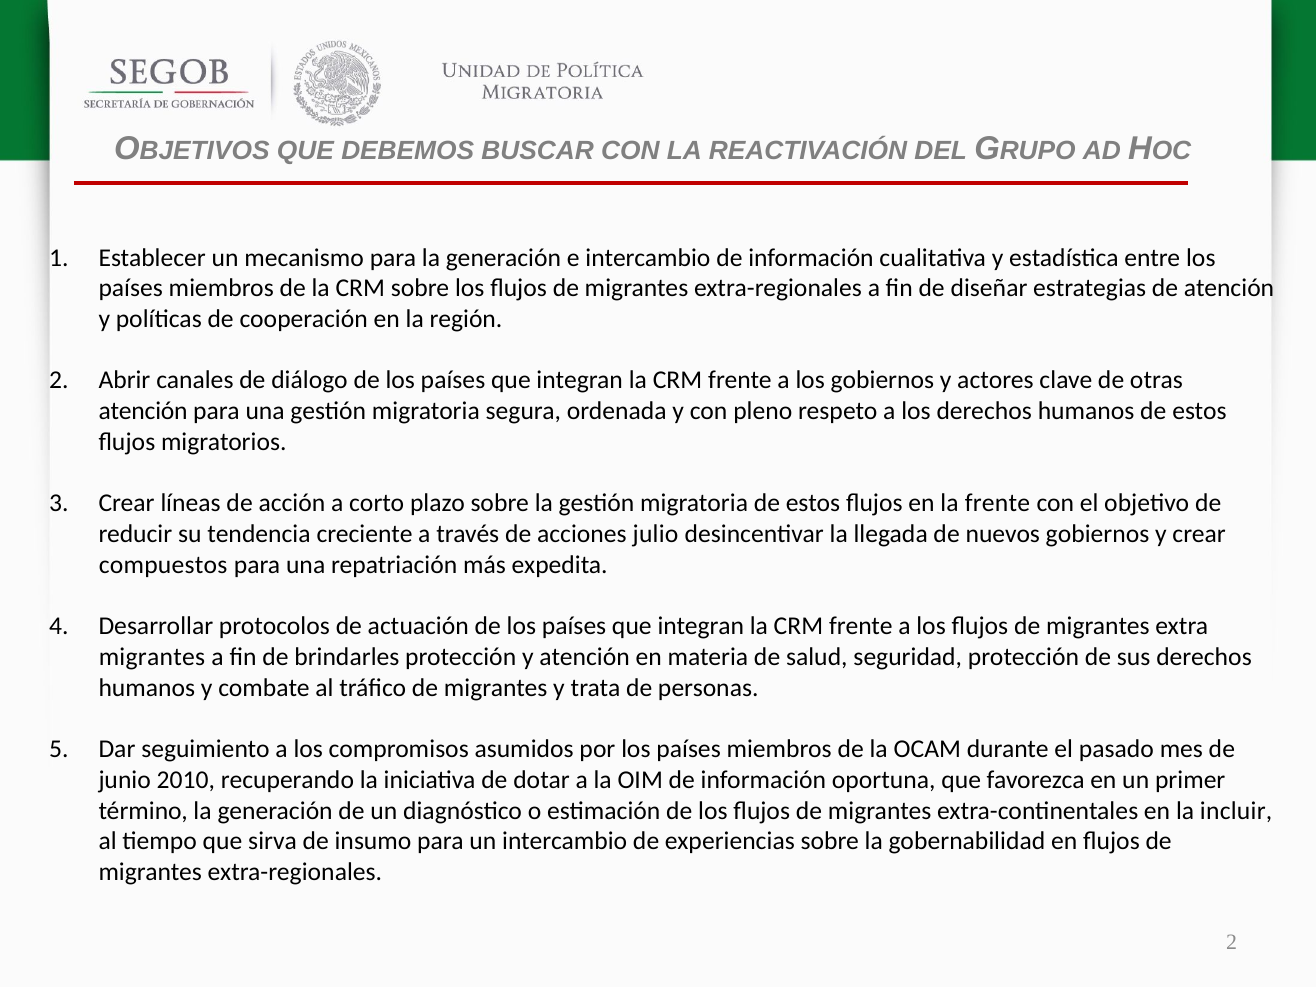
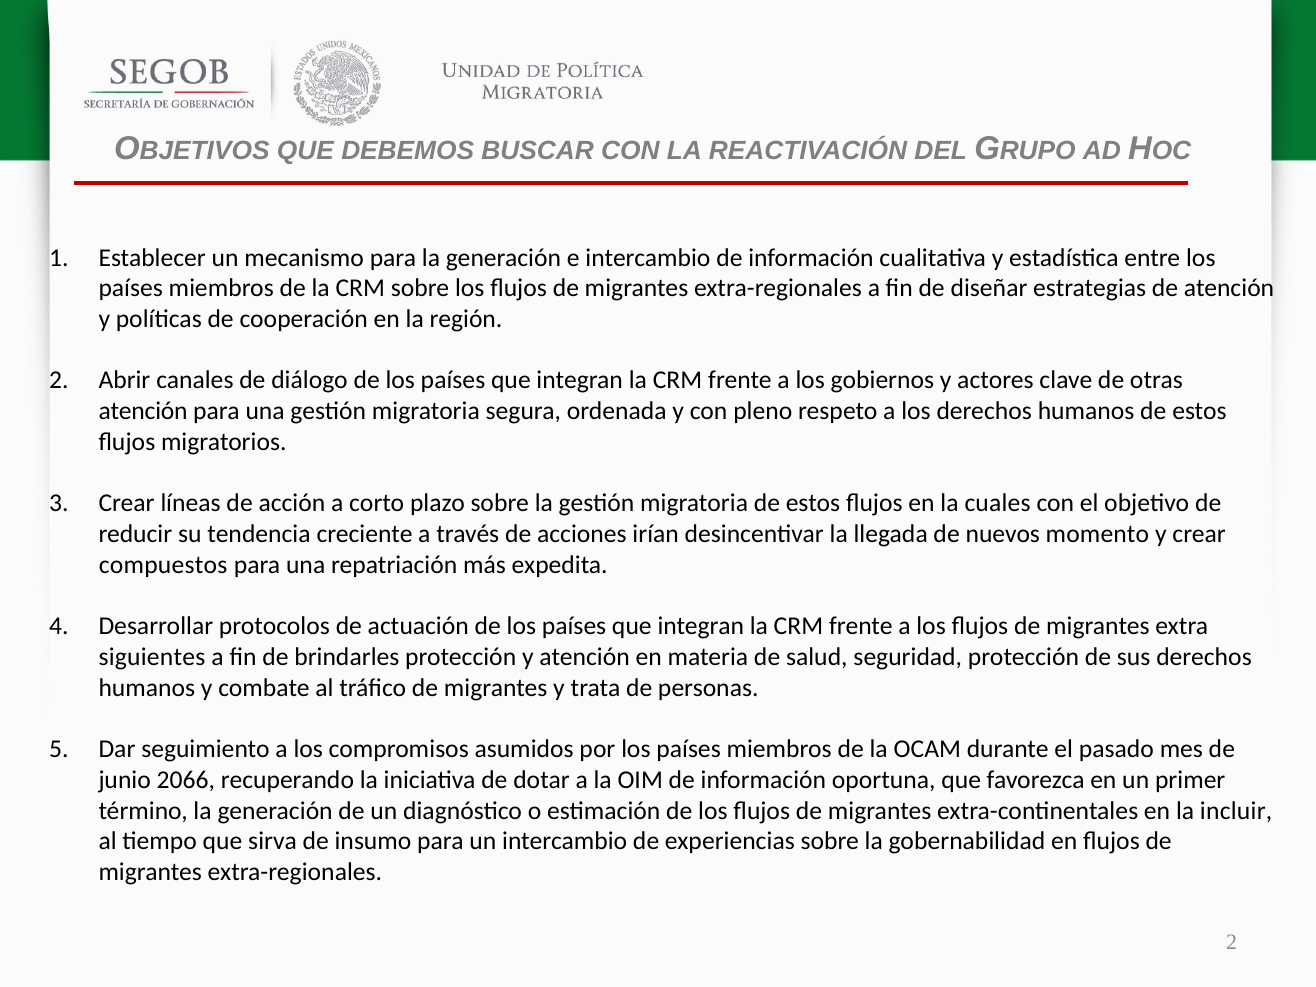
la frente: frente -> cuales (998, 503)
julio: julio -> irían (656, 534)
nuevos gobiernos: gobiernos -> momento (1097, 534)
migrantes: migrantes -> siguientes (152, 657)
2010: 2010 -> 2066 (186, 780)
